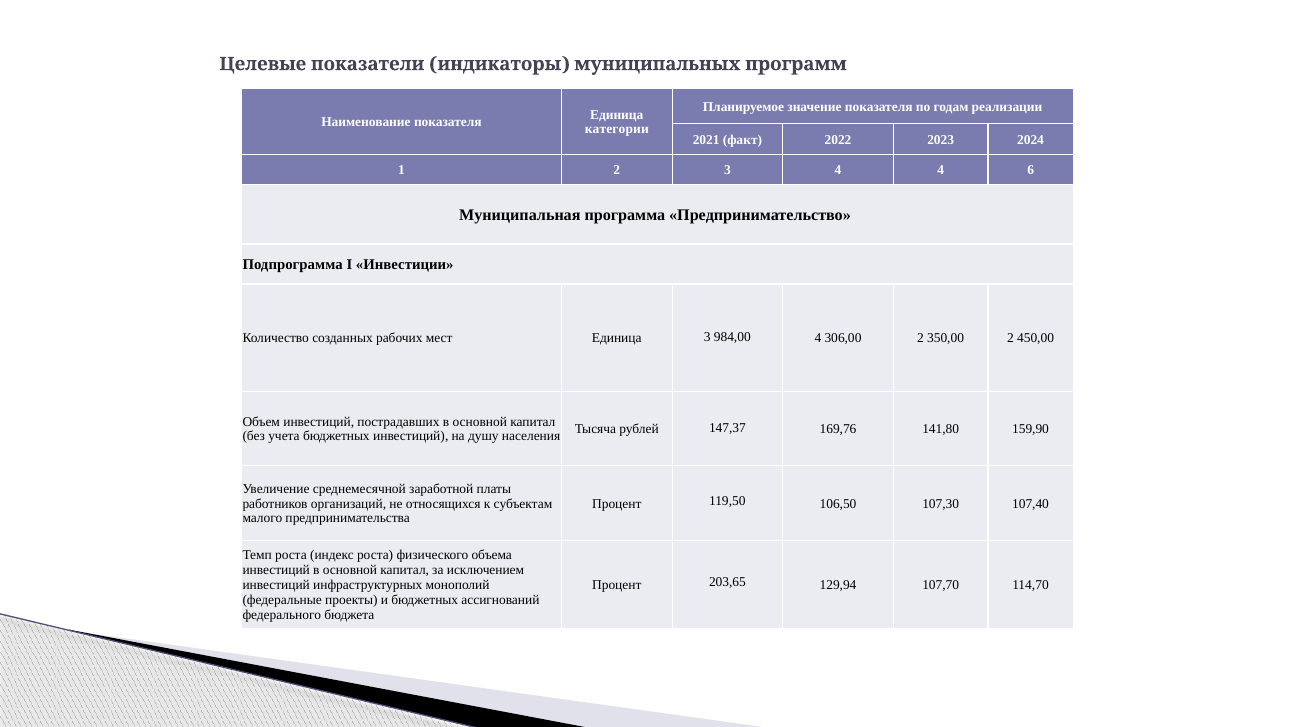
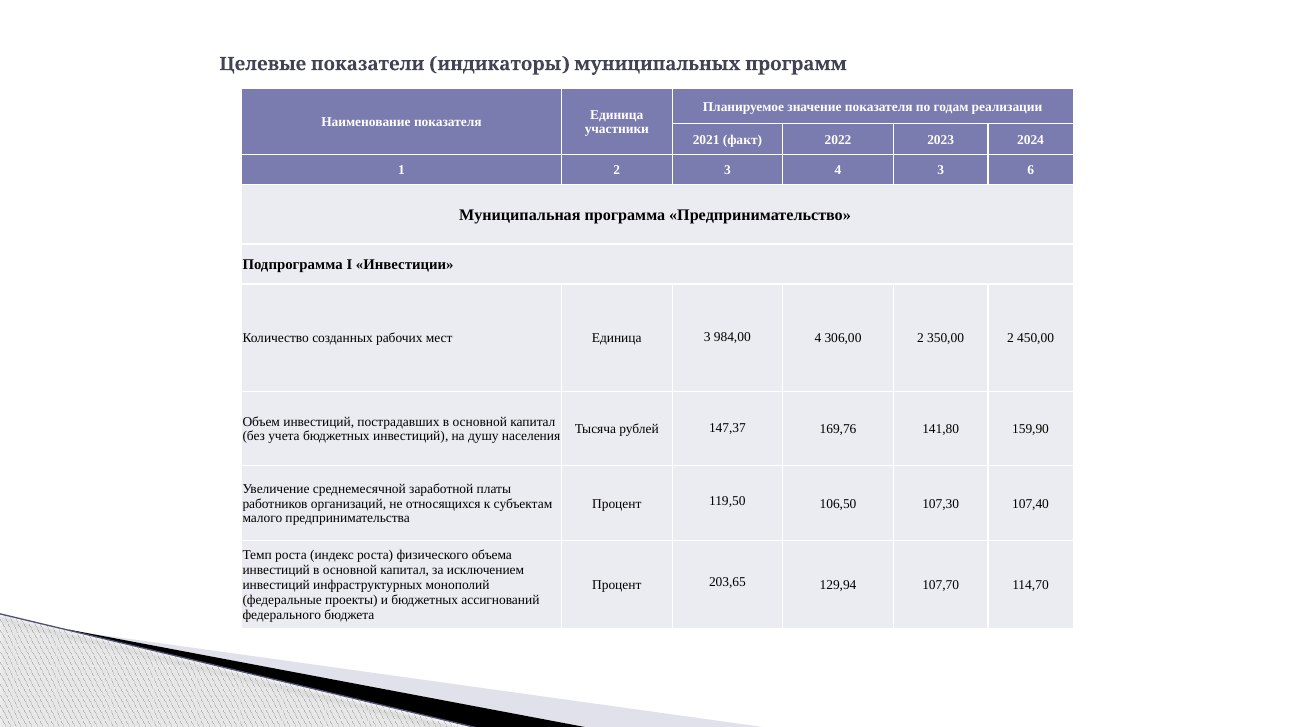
категории: категории -> участники (617, 129)
4 4: 4 -> 3 (941, 170)
